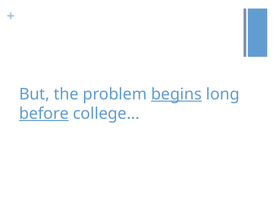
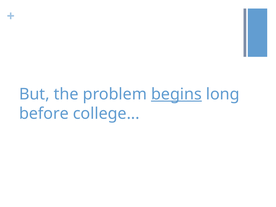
before underline: present -> none (44, 114)
